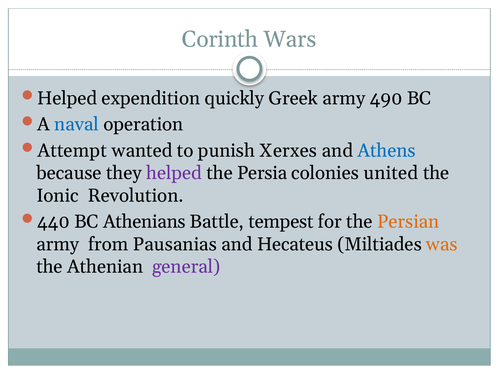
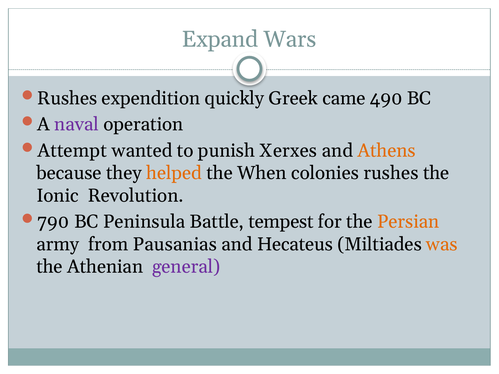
Corinth: Corinth -> Expand (220, 39)
Helped: Helped -> Rushes (67, 98)
Greek army: army -> came (344, 98)
naval colour: blue -> purple (77, 125)
Athens colour: blue -> orange (387, 151)
helped colour: purple -> orange (174, 173)
Persia: Persia -> When (262, 173)
colonies united: united -> rushes (391, 173)
440: 440 -> 790 (53, 222)
Athenians: Athenians -> Peninsula (144, 222)
